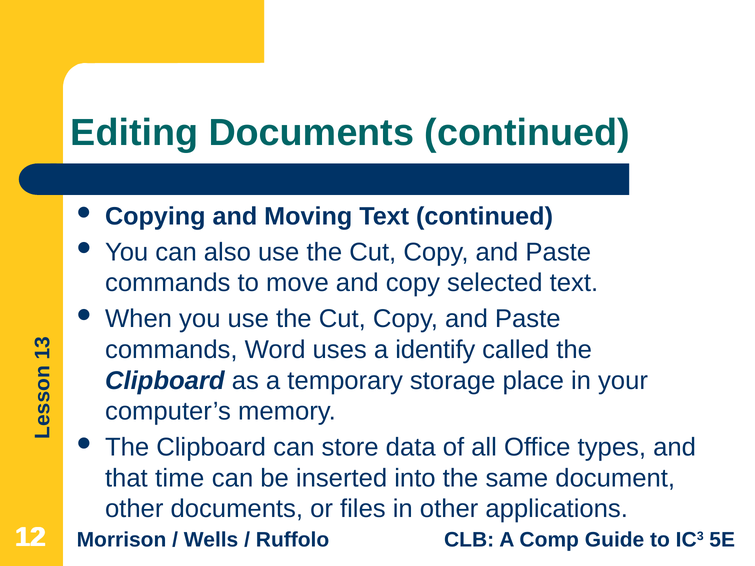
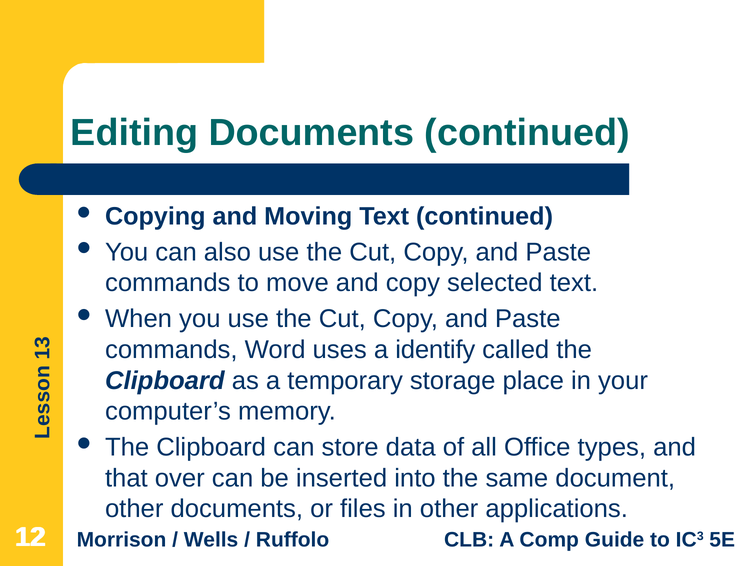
time: time -> over (180, 478)
